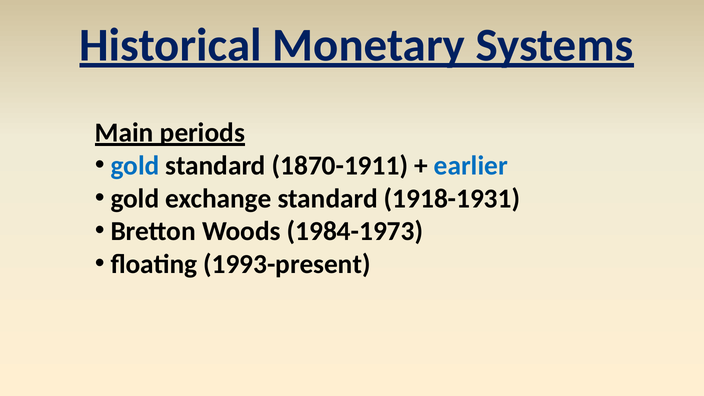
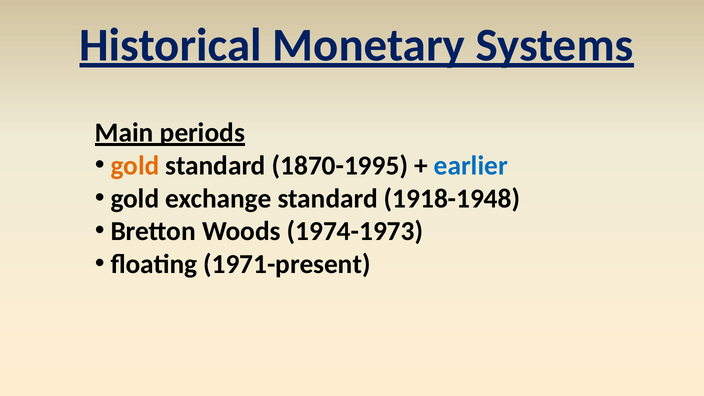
gold colour: blue -> orange (135, 166)
1870-1911: 1870-1911 -> 1870-1995 (340, 166)
1918-1931: 1918-1931 -> 1918-1948 (452, 199)
1984-1973: 1984-1973 -> 1974-1973 (355, 231)
1993-present: 1993-present -> 1971-present (287, 264)
